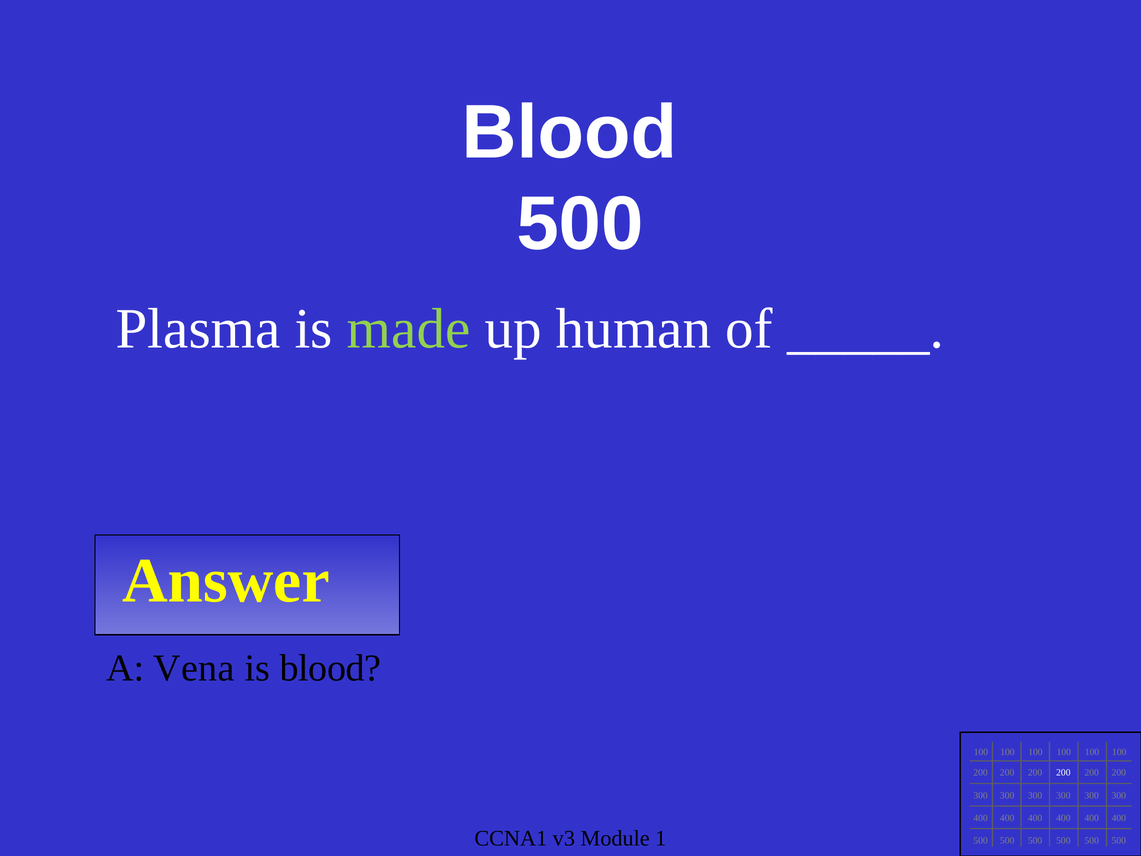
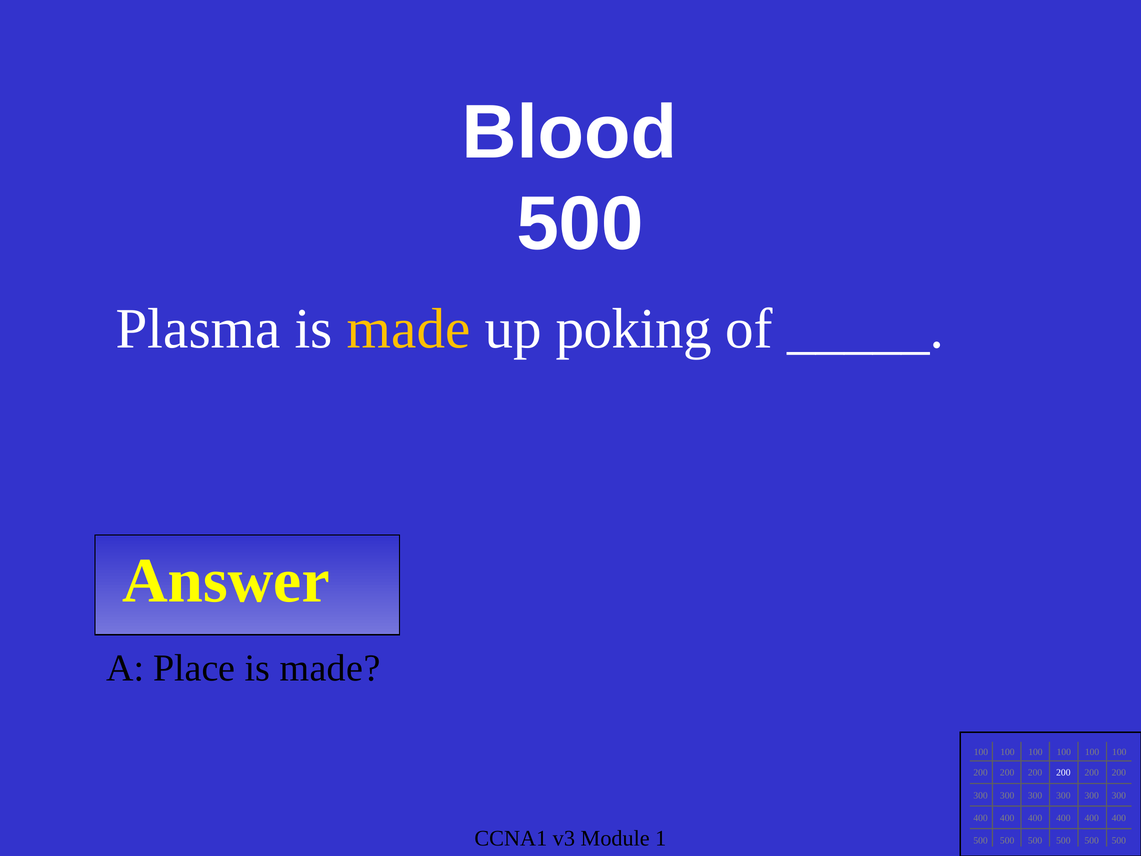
made colour: light green -> yellow (409, 329)
human: human -> poking (634, 329)
Vena: Vena -> Place (194, 668)
blood: blood -> made (330, 668)
